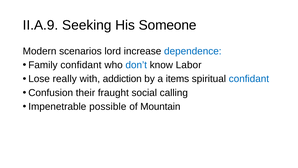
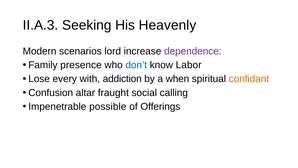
II.A.9: II.A.9 -> II.A.3 (41, 25)
Someone: Someone -> Heavenly (168, 25)
dependence colour: blue -> purple (193, 51)
Family confidant: confidant -> presence (81, 65)
really: really -> every (65, 79)
items: items -> when (177, 79)
confidant colour: blue -> orange (249, 79)
their: their -> altar (85, 93)
Mountain: Mountain -> Offerings (160, 106)
